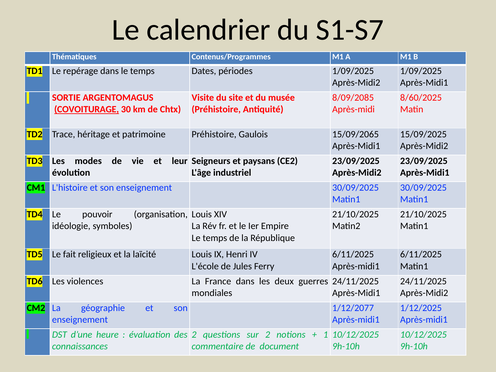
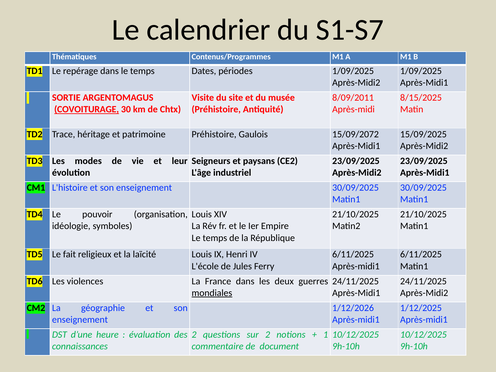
8/09/2085: 8/09/2085 -> 8/09/2011 (353, 98)
8/60/2025: 8/60/2025 -> 8/15/2025 (421, 98)
15/09/2065: 15/09/2065 -> 15/09/2072 (356, 134)
mondiales underline: none -> present (212, 293)
1/12/2077: 1/12/2077 -> 1/12/2026 (353, 308)
